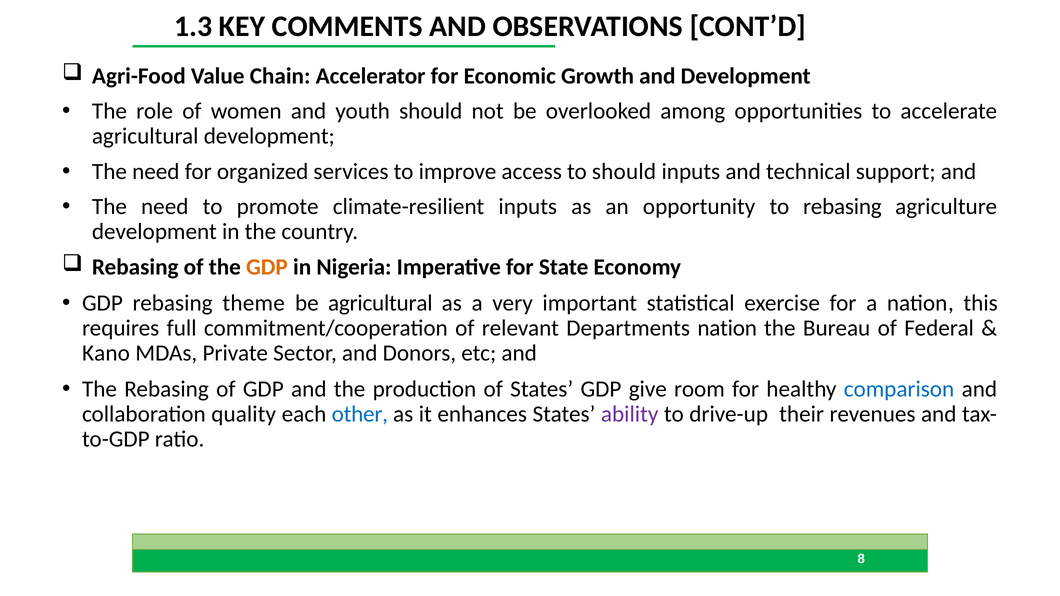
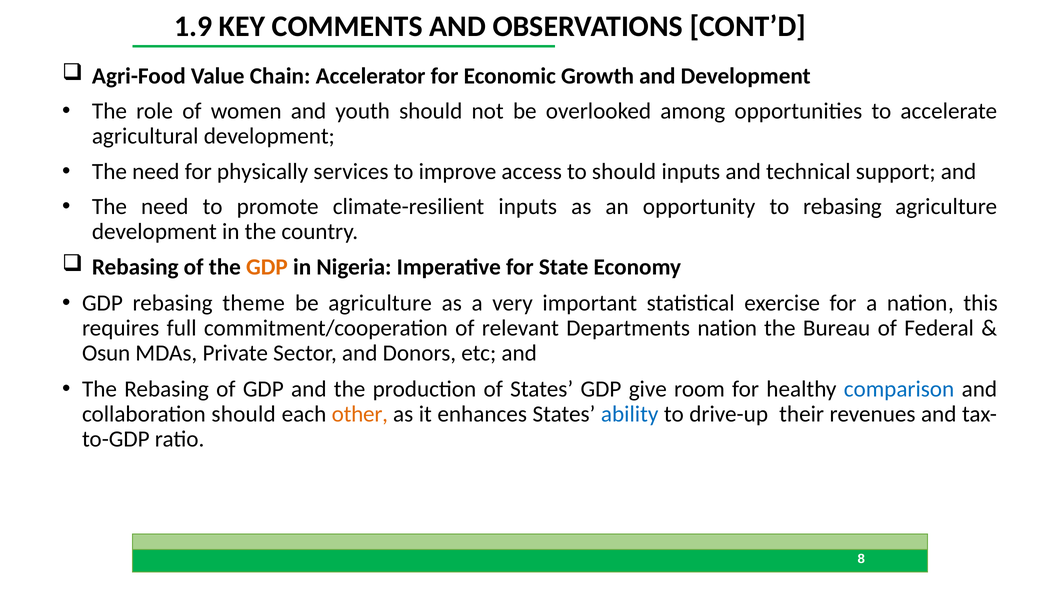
1.3: 1.3 -> 1.9 (193, 26)
organized: organized -> physically (263, 172)
be agricultural: agricultural -> agriculture (380, 303)
Kano: Kano -> Osun (106, 353)
collaboration quality: quality -> should (244, 414)
other colour: blue -> orange (360, 414)
ability colour: purple -> blue (630, 414)
